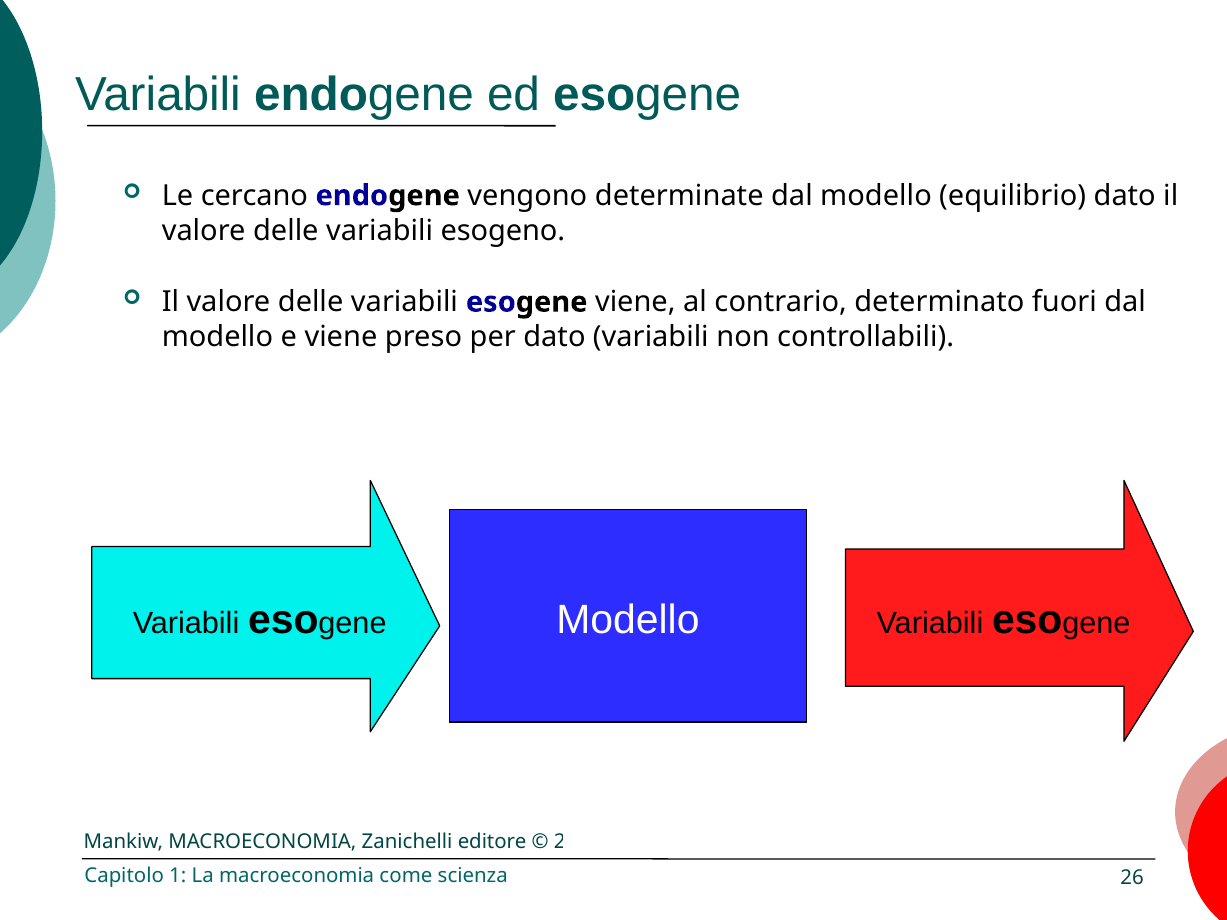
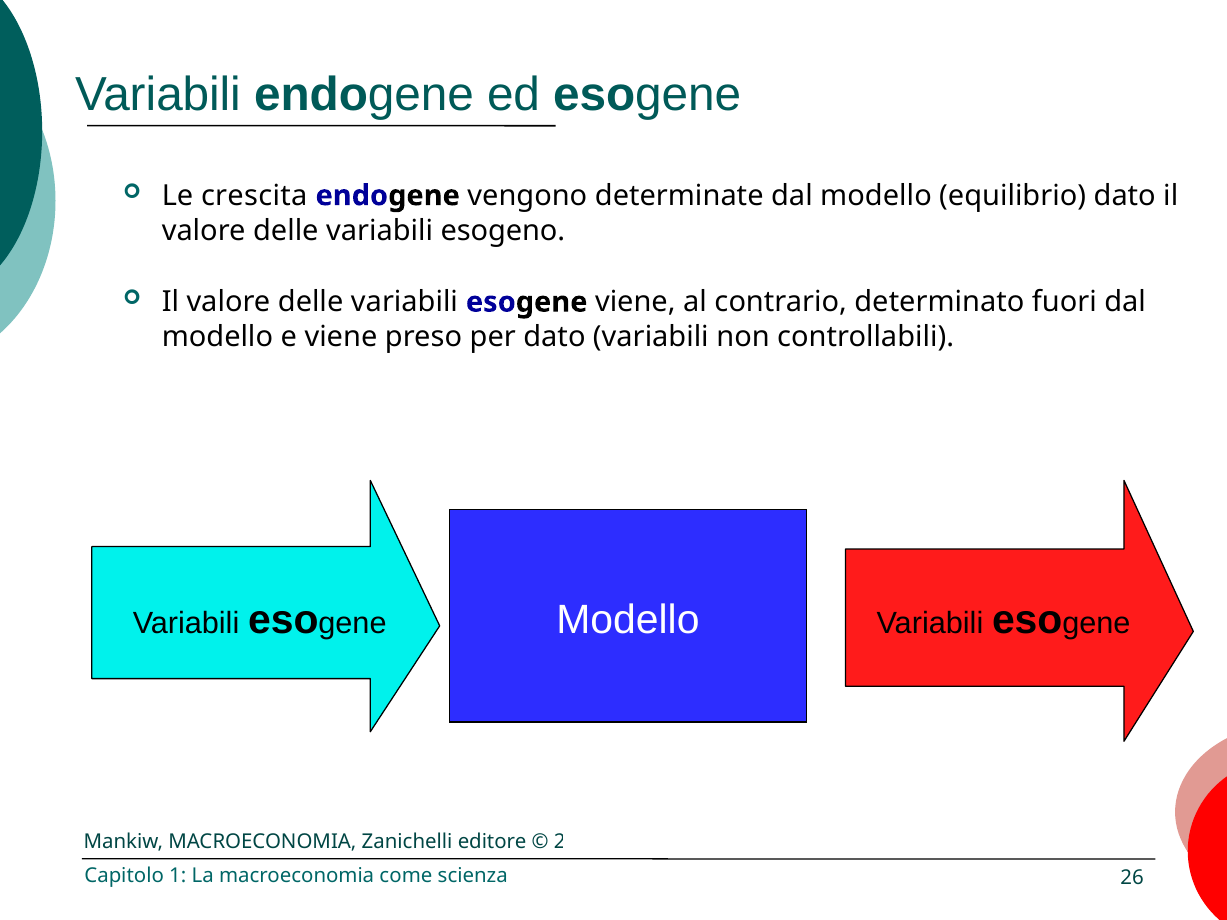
cercano: cercano -> crescita (254, 196)
